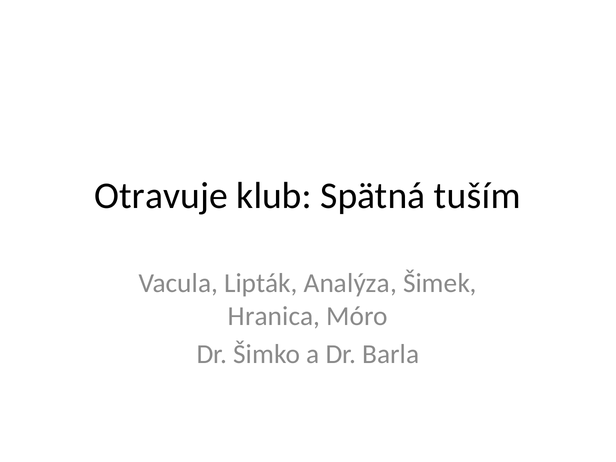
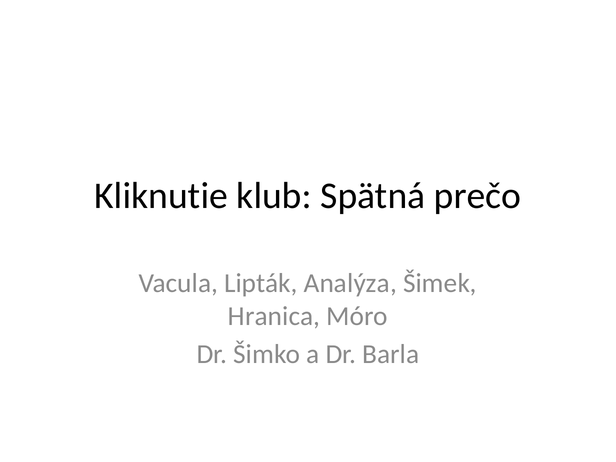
Otravuje: Otravuje -> Kliknutie (161, 196)
tuším: tuším -> prečo (477, 196)
